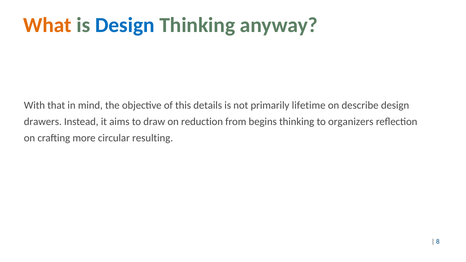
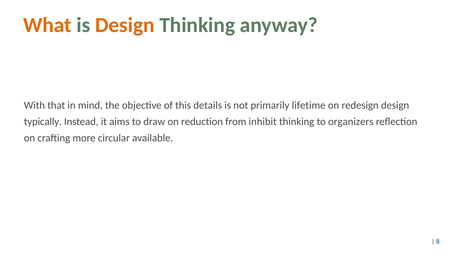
Design colour: blue -> orange (125, 25)
describe: describe -> redesign (360, 105)
drawers: drawers -> typically (43, 122)
begins: begins -> inhibit (263, 122)
resulting: resulting -> available (153, 138)
